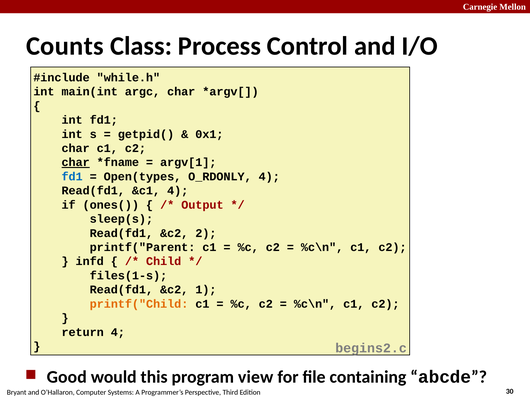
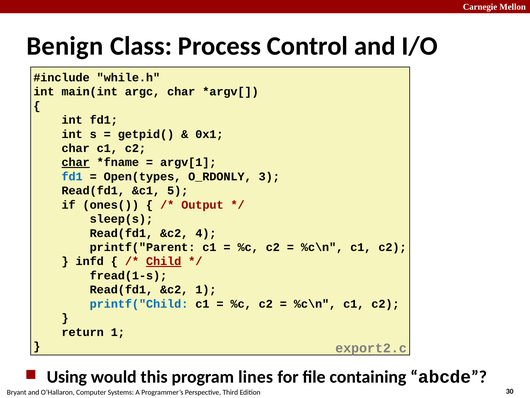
Counts: Counts -> Benign (65, 46)
O_RDONLY 4: 4 -> 3 (269, 176)
&c1 4: 4 -> 5 (178, 190)
2: 2 -> 4 (206, 233)
Child underline: none -> present (164, 261)
files(1-s: files(1-s -> fread(1-s (128, 275)
printf("Child colour: orange -> blue (139, 303)
return 4: 4 -> 1 (118, 332)
begins2.c: begins2.c -> export2.c (371, 348)
Good: Good -> Using (67, 377)
view: view -> lines (256, 377)
